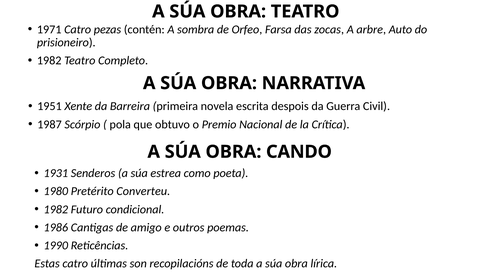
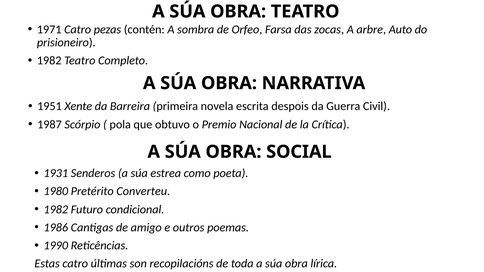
CANDO: CANDO -> SOCIAL (299, 152)
